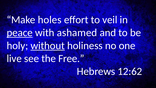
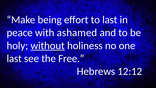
holes: holes -> being (50, 20)
to veil: veil -> last (110, 20)
peace underline: present -> none (20, 33)
live: live -> last (14, 58)
12:62: 12:62 -> 12:12 (130, 71)
